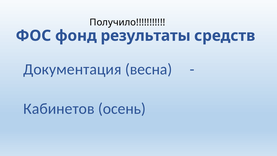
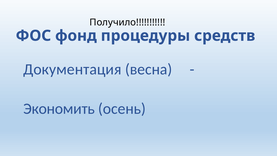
результаты: результаты -> процедуры (145, 36)
Кабинетов: Кабинетов -> Экономить (59, 109)
